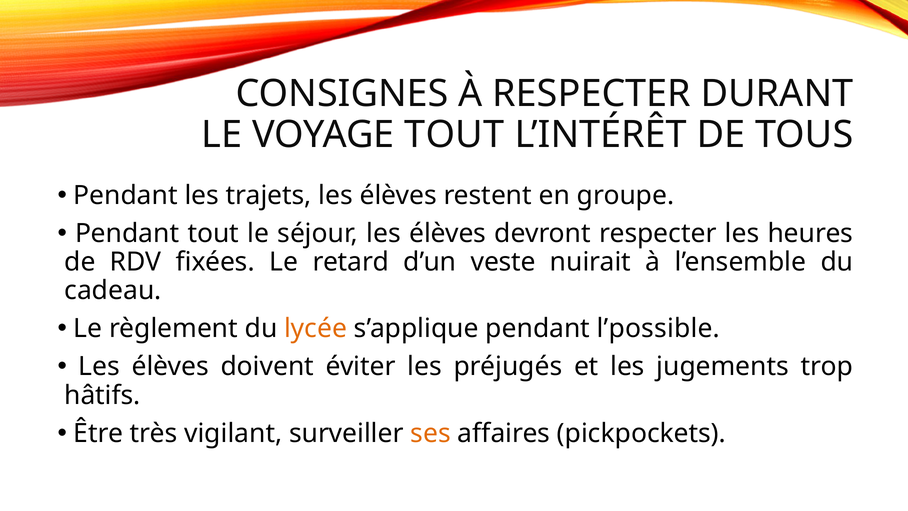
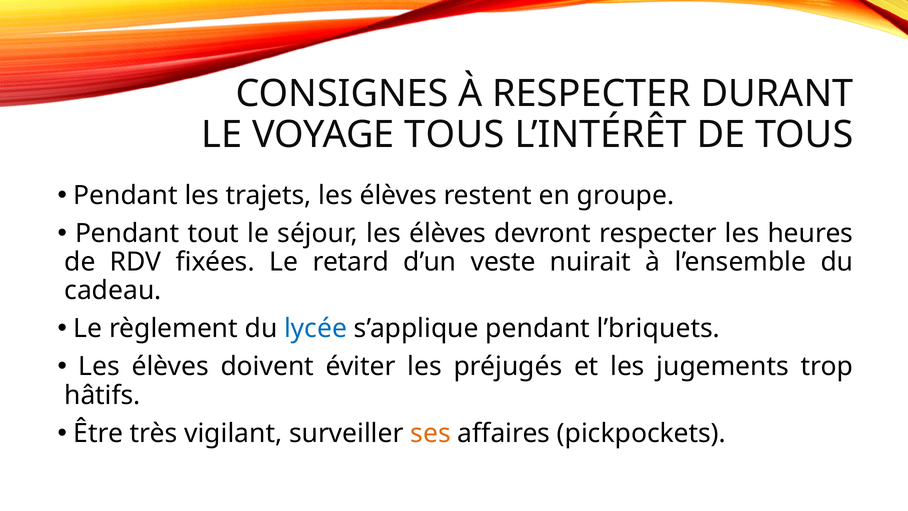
VOYAGE TOUT: TOUT -> TOUS (454, 135)
lycée colour: orange -> blue (316, 329)
l’possible: l’possible -> l’briquets (658, 329)
